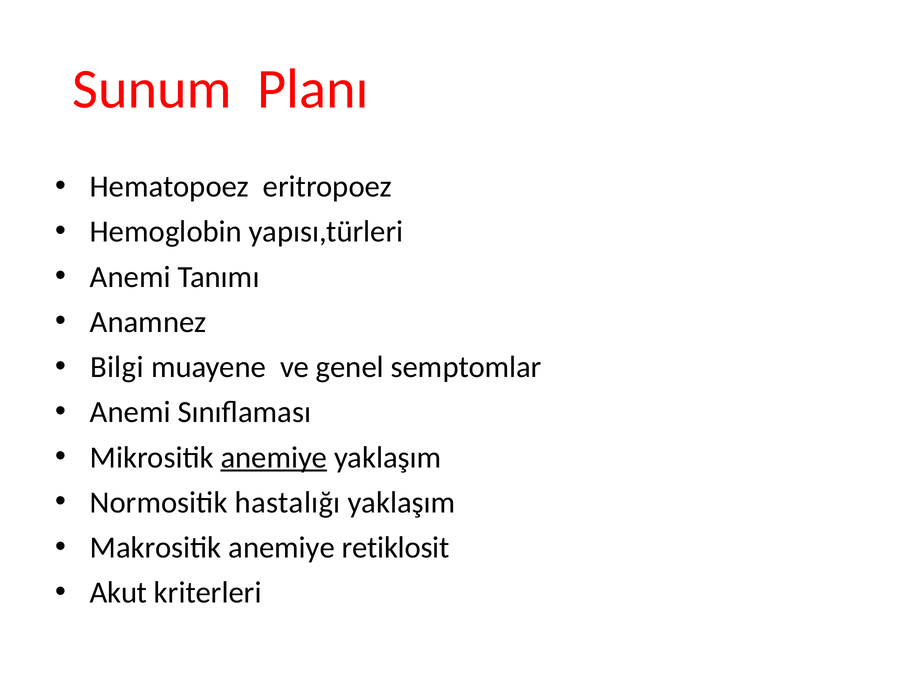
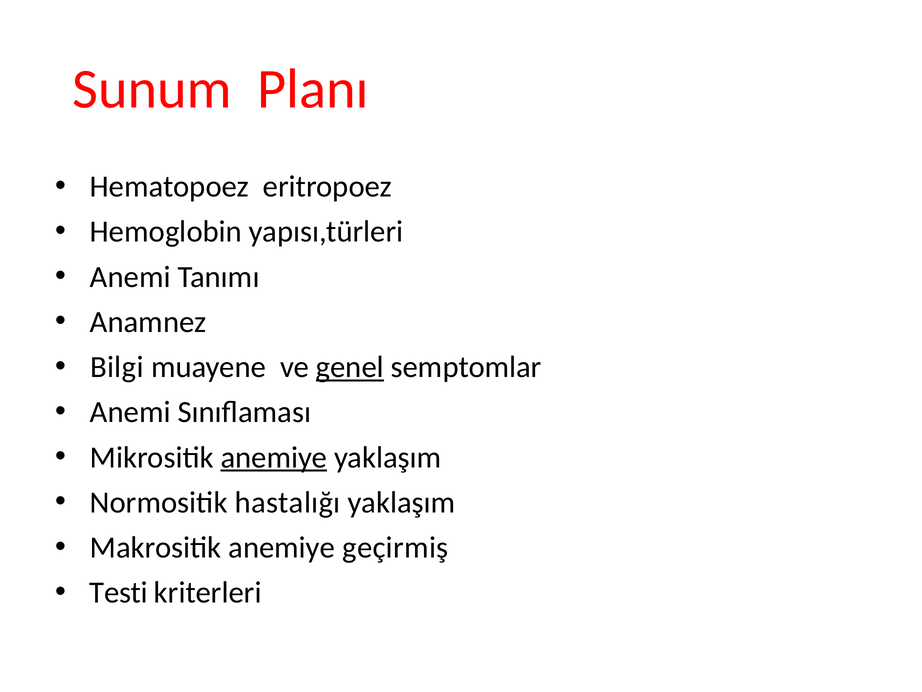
genel underline: none -> present (350, 367)
retiklosit: retiklosit -> geçirmiş (395, 547)
Akut: Akut -> Testi (119, 592)
